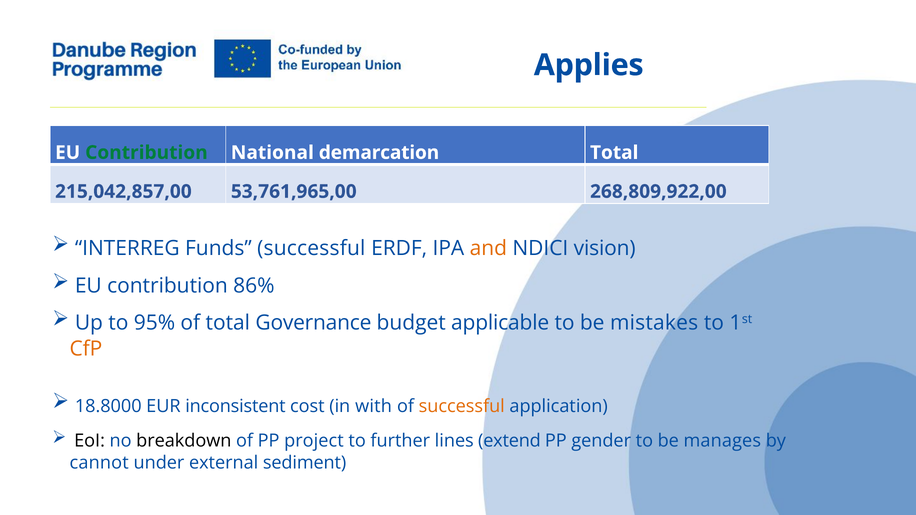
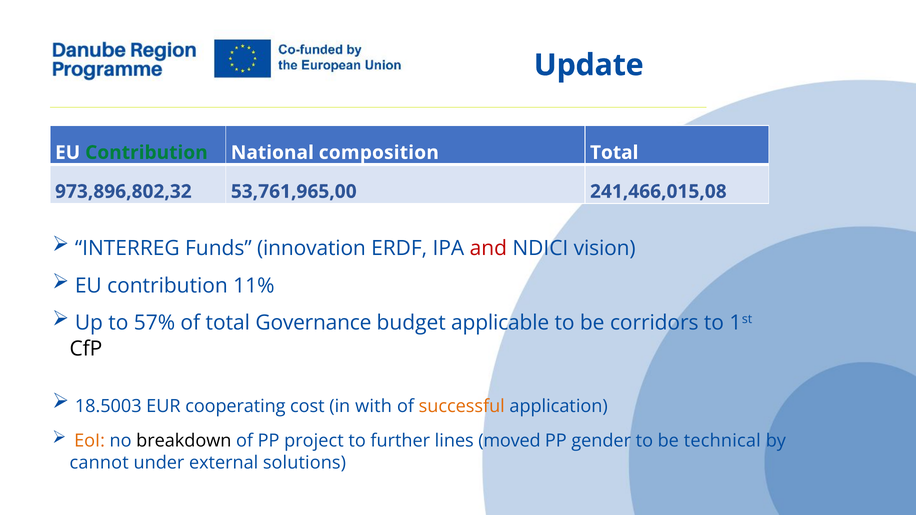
Applies: Applies -> Update (589, 65)
demarcation: demarcation -> composition (379, 153)
215,042,857,00: 215,042,857,00 -> 973,896,802,32 (123, 192)
268,809,922,00: 268,809,922,00 -> 241,466,015,08 (658, 192)
Funds successful: successful -> innovation (311, 249)
and colour: orange -> red (488, 249)
86%: 86% -> 11% (254, 286)
95%: 95% -> 57% (154, 323)
mistakes: mistakes -> corridors (654, 323)
CfP colour: orange -> black (86, 349)
18.8000: 18.8000 -> 18.5003 (108, 407)
inconsistent: inconsistent -> cooperating (235, 407)
EoI colour: black -> orange (90, 441)
extend: extend -> moved (509, 441)
manages: manages -> technical (722, 441)
sediment: sediment -> solutions (304, 463)
